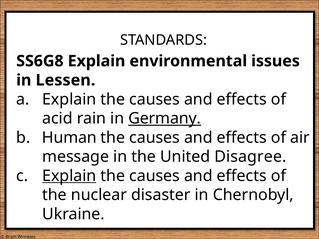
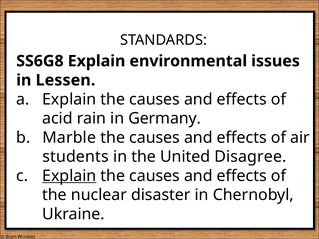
Germany underline: present -> none (165, 119)
Human: Human -> Marble (69, 138)
message: message -> students (76, 157)
